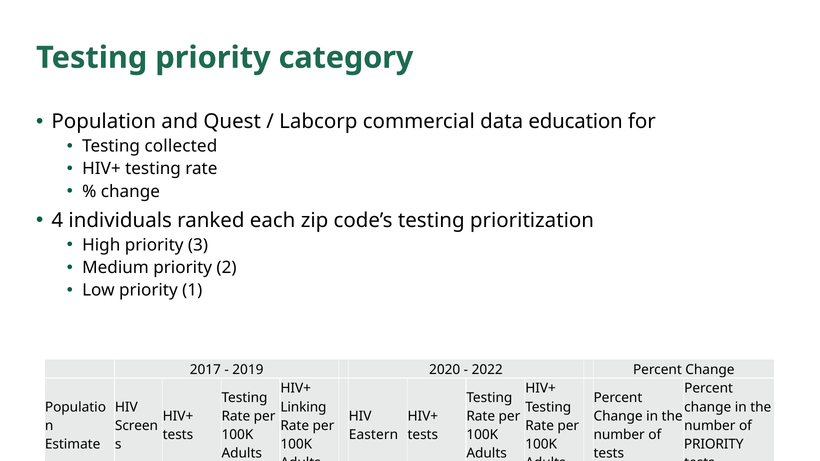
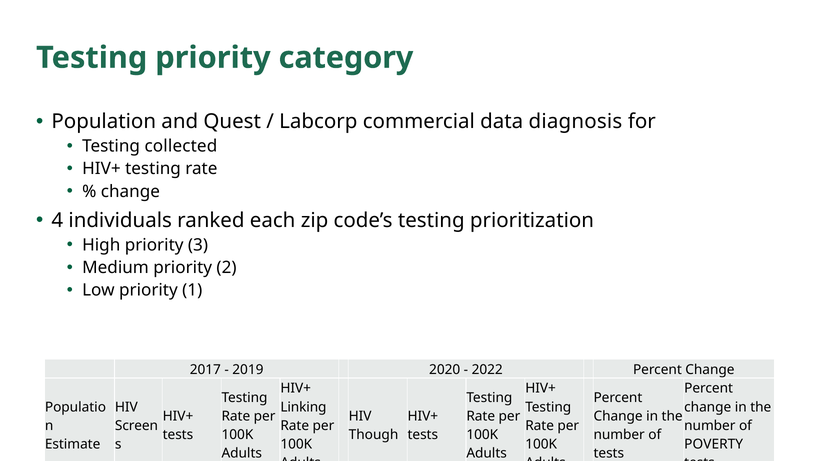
education: education -> diagnosis (575, 122)
Eastern: Eastern -> Though (374, 435)
PRIORITY: PRIORITY -> POVERTY (714, 444)
